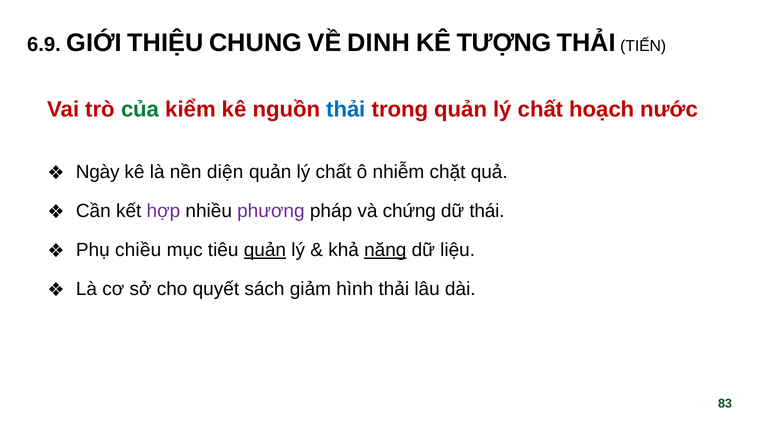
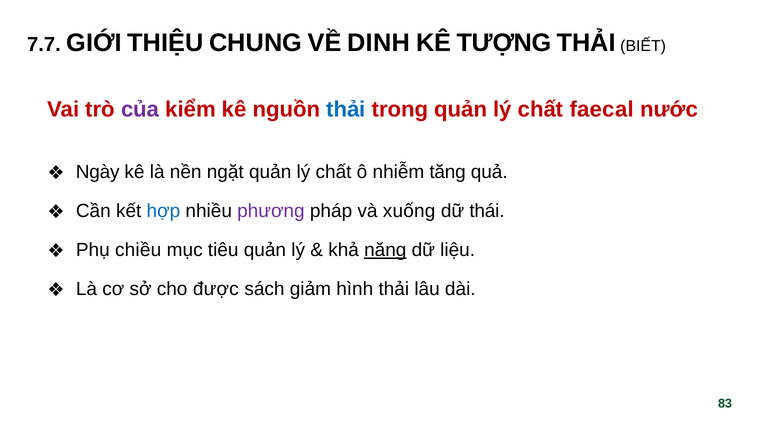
6.9: 6.9 -> 7.7 (44, 45)
TIẾN: TIẾN -> BIẾT (643, 46)
của colour: green -> purple (140, 109)
hoạch: hoạch -> faecal (602, 109)
diện: diện -> ngặt (225, 172)
chặt: chặt -> tăng (448, 172)
hợp colour: purple -> blue (163, 211)
chứng: chứng -> xuống (409, 211)
quản underline: present -> none (265, 250)
quyết: quyết -> được (216, 289)
